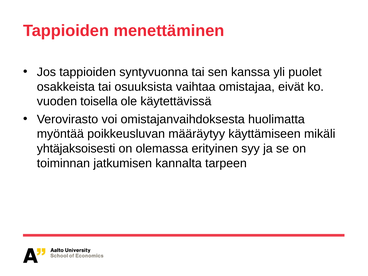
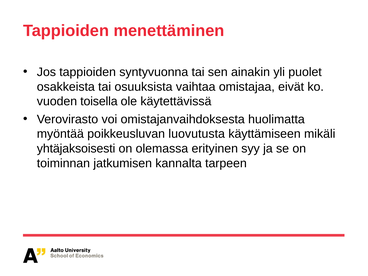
kanssa: kanssa -> ainakin (251, 72)
määräytyy: määräytyy -> luovutusta (197, 134)
